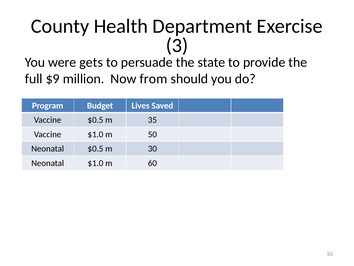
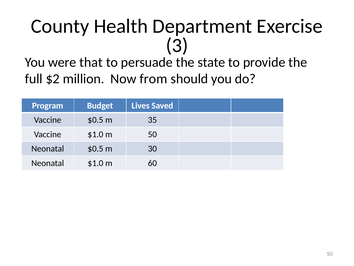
gets: gets -> that (91, 62)
$9: $9 -> $2 (53, 79)
